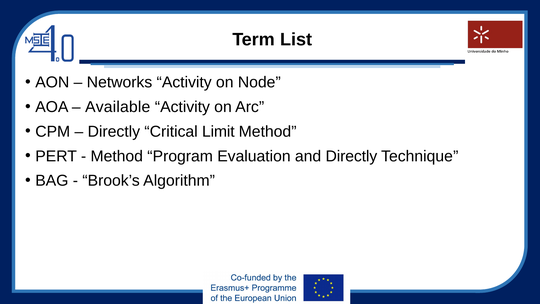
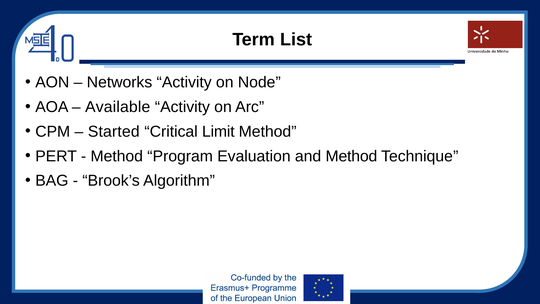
Directly: Directly -> Started (114, 131)
and Directly: Directly -> Method (351, 156)
